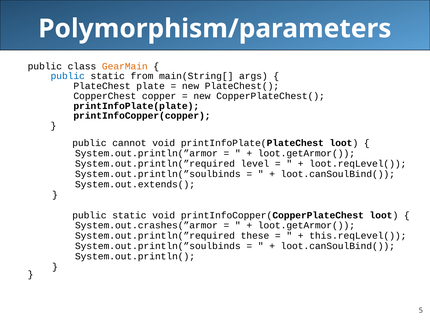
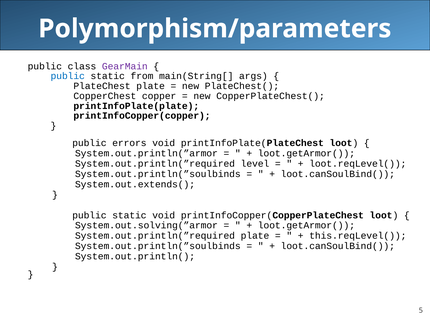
GearMain colour: orange -> purple (125, 66)
cannot: cannot -> errors (129, 143)
System.out.crashes(”armor: System.out.crashes(”armor -> System.out.solving(”armor (146, 226)
System.out.println(”required these: these -> plate (255, 236)
